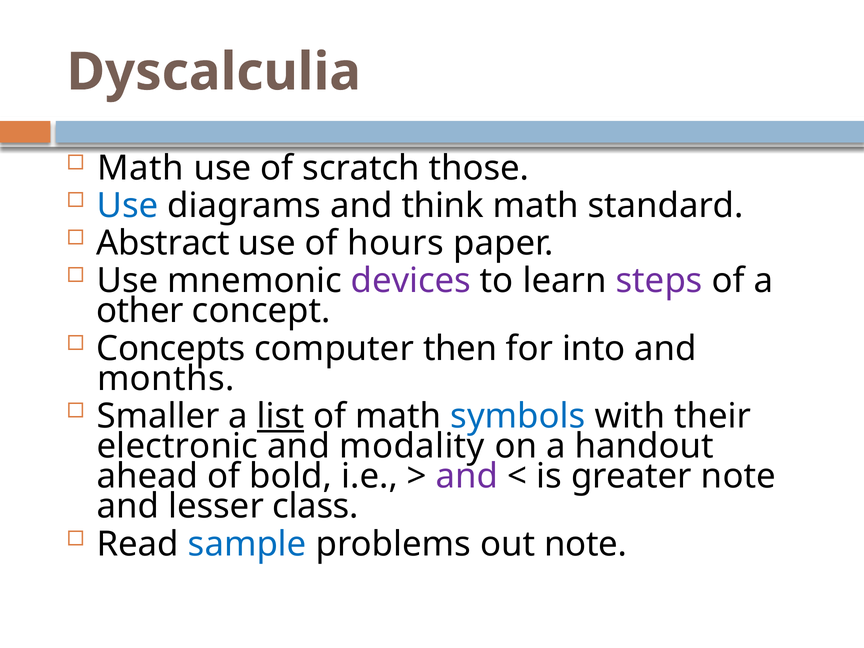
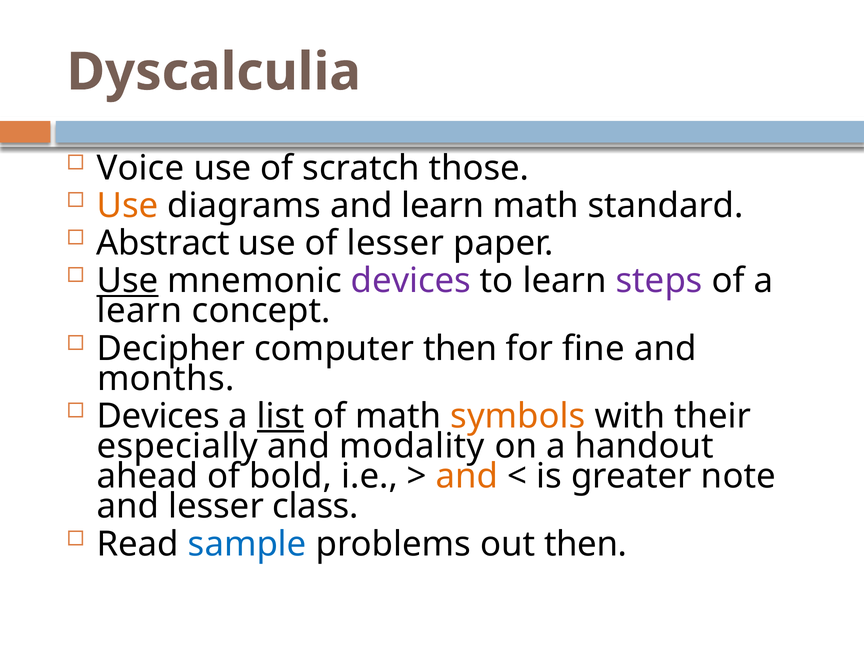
Math: Math -> Voice (141, 168)
Use colour: blue -> orange (127, 206)
and think: think -> learn (443, 206)
of hours: hours -> lesser (395, 243)
Use underline: none -> present (127, 281)
other: other -> learn (140, 311)
Concepts: Concepts -> Decipher (171, 349)
into: into -> fine (594, 349)
Smaller: Smaller -> Devices (158, 416)
symbols colour: blue -> orange (518, 416)
electronic: electronic -> especially (177, 446)
and colour: purple -> orange (467, 476)
out note: note -> then (586, 544)
